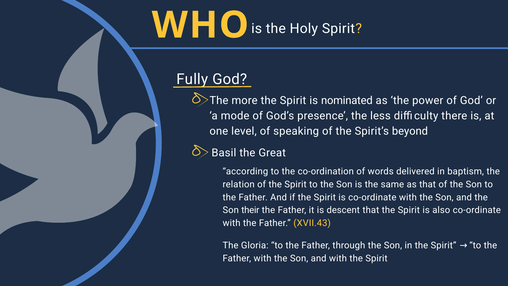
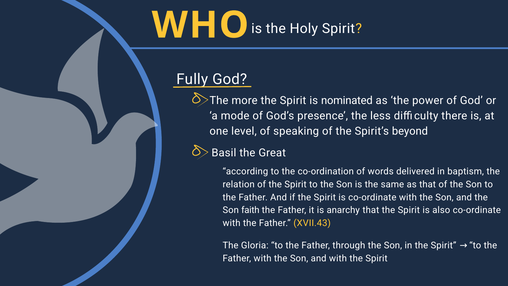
their: their -> faith (250, 210)
descent: descent -> anarchy (343, 210)
